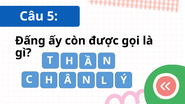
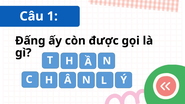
5: 5 -> 1 (52, 16)
